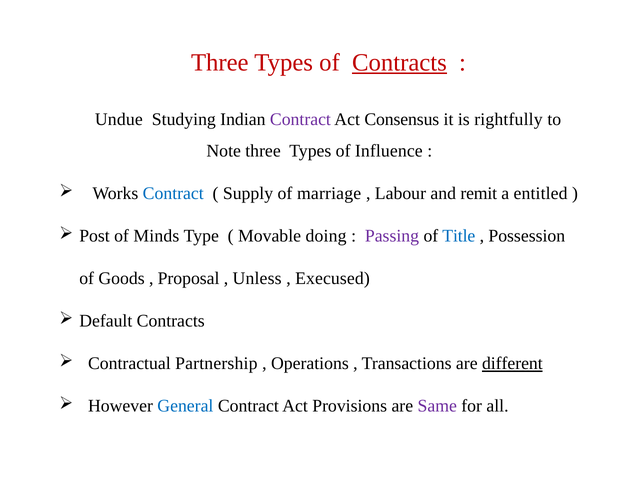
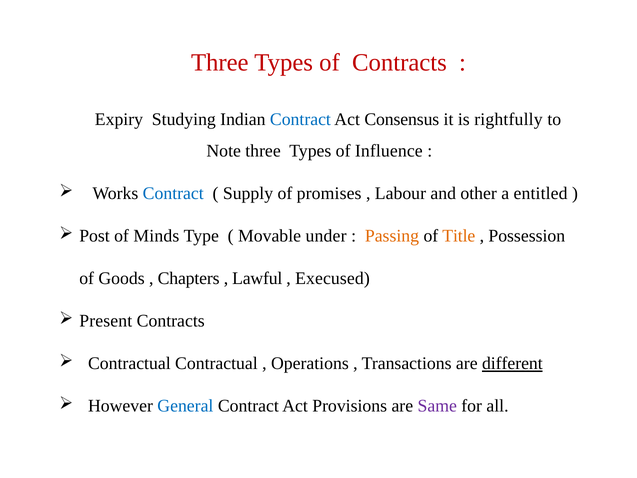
Contracts underline: present -> none (399, 62)
Undue: Undue -> Expiry (119, 119)
Contract colour: purple -> blue (300, 119)
marriage: marriage -> promises (329, 194)
remit: remit -> other (479, 194)
doing: doing -> under (326, 236)
Passing colour: purple -> orange (392, 236)
Title colour: blue -> orange (459, 236)
Proposal: Proposal -> Chapters (189, 278)
Unless: Unless -> Lawful (257, 278)
Default: Default -> Present (106, 321)
Contractual Partnership: Partnership -> Contractual (216, 363)
